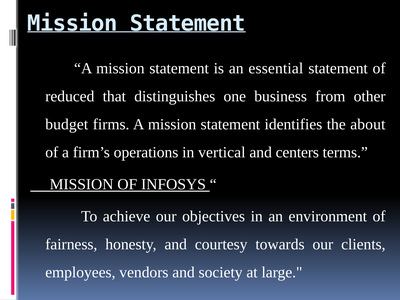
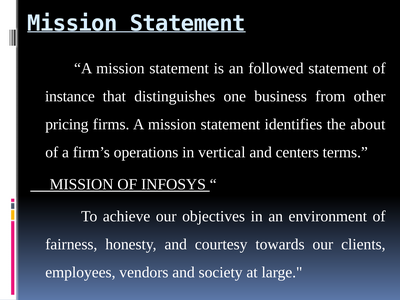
essential: essential -> followed (276, 68)
reduced: reduced -> instance (70, 96)
budget: budget -> pricing (67, 124)
